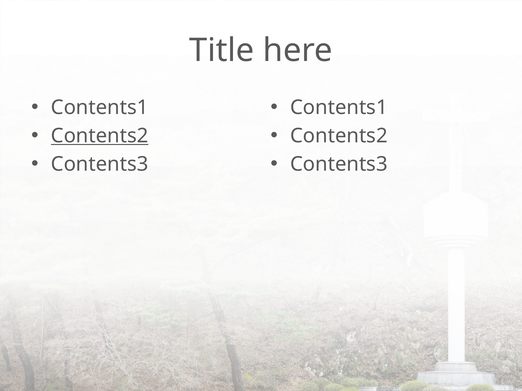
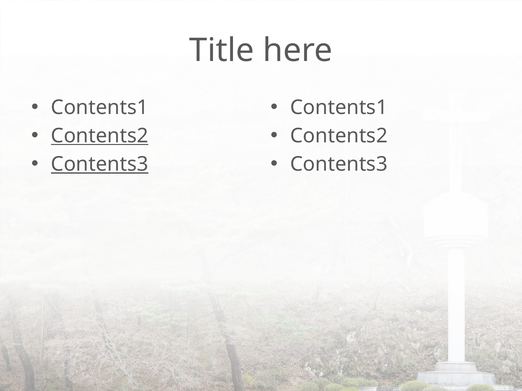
Contents3 underline: none -> present (100, 164)
